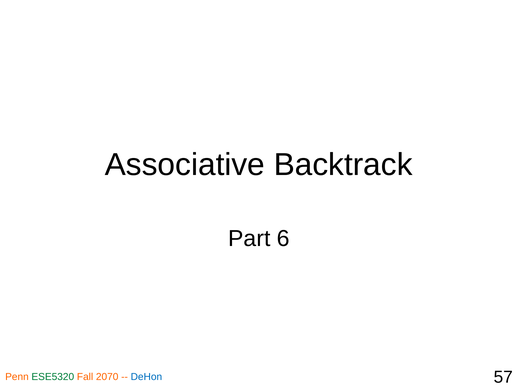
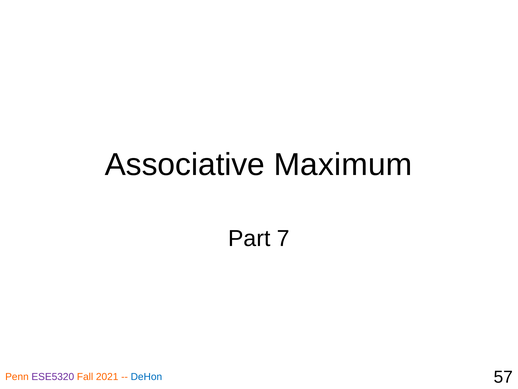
Backtrack: Backtrack -> Maximum (343, 165)
6: 6 -> 7 (283, 238)
ESE5320 colour: green -> purple (53, 376)
2070: 2070 -> 2021 (107, 376)
